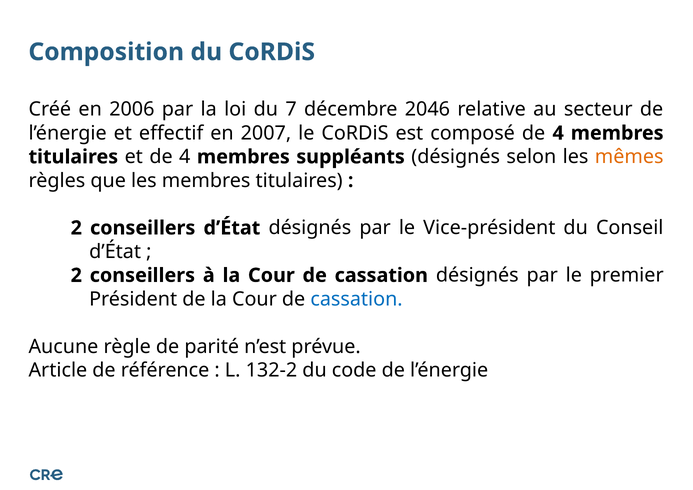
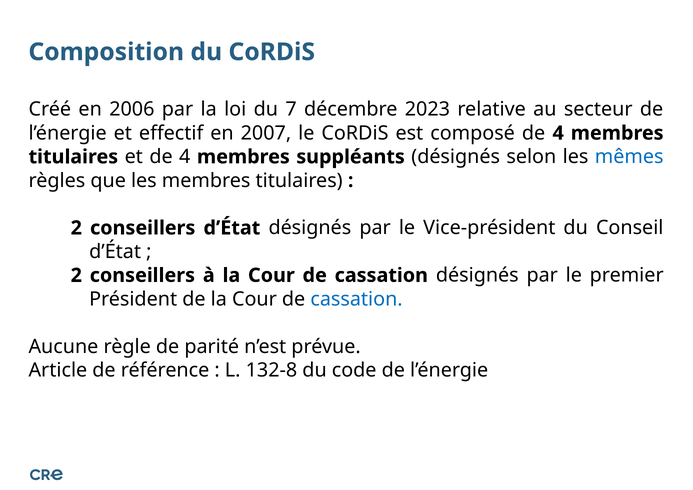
2046: 2046 -> 2023 (427, 109)
mêmes colour: orange -> blue (629, 157)
132-2: 132-2 -> 132-8 (271, 370)
